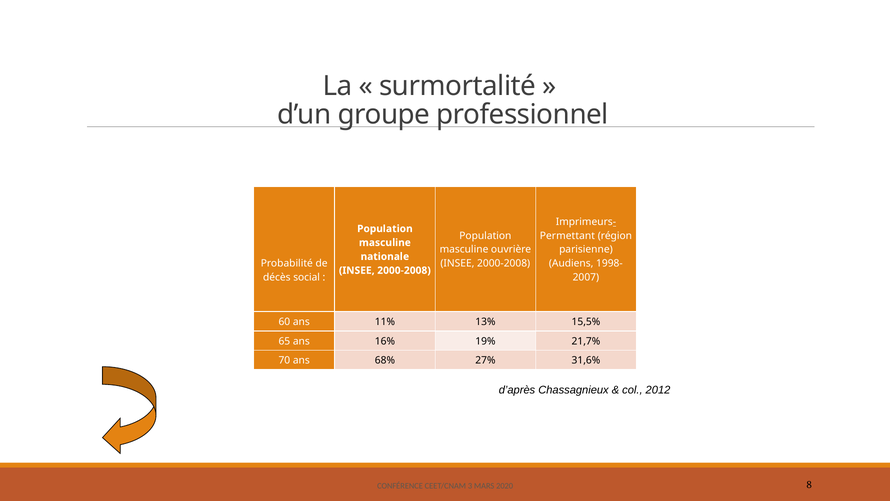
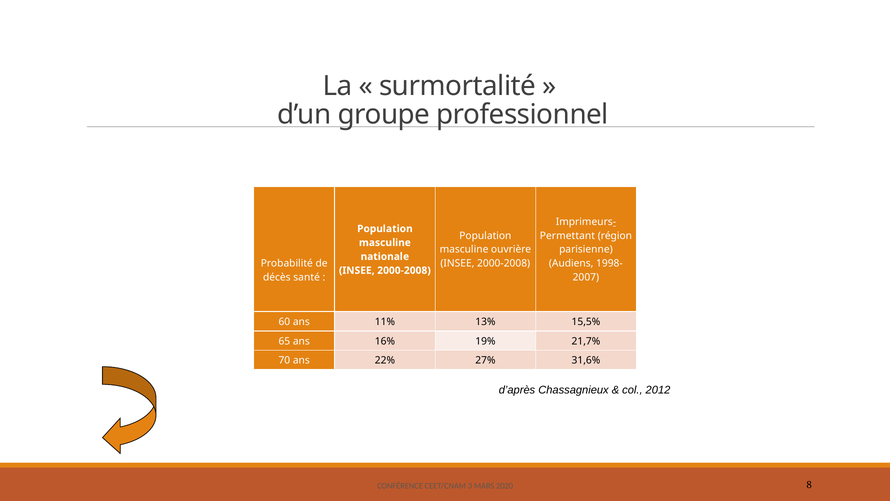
social: social -> santé (307, 277)
68%: 68% -> 22% (385, 360)
